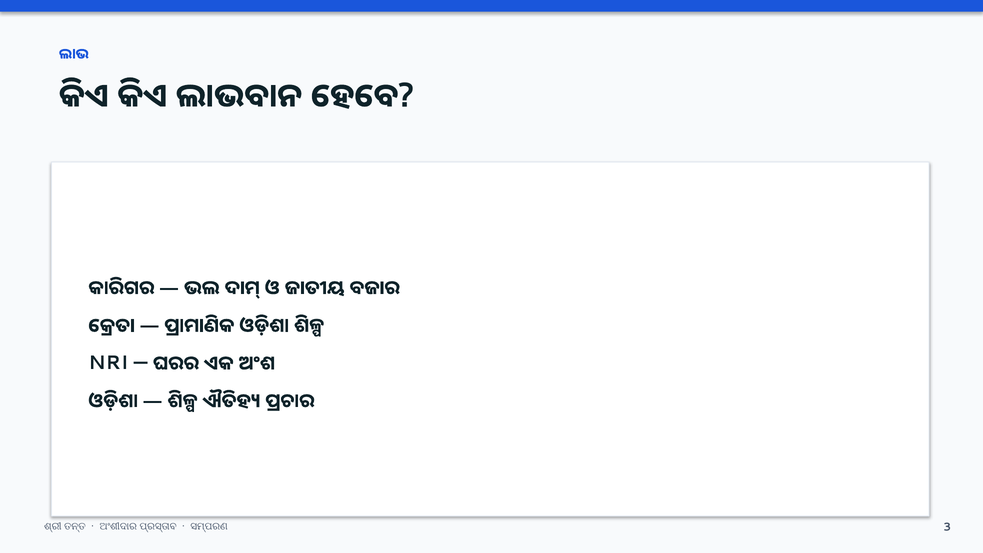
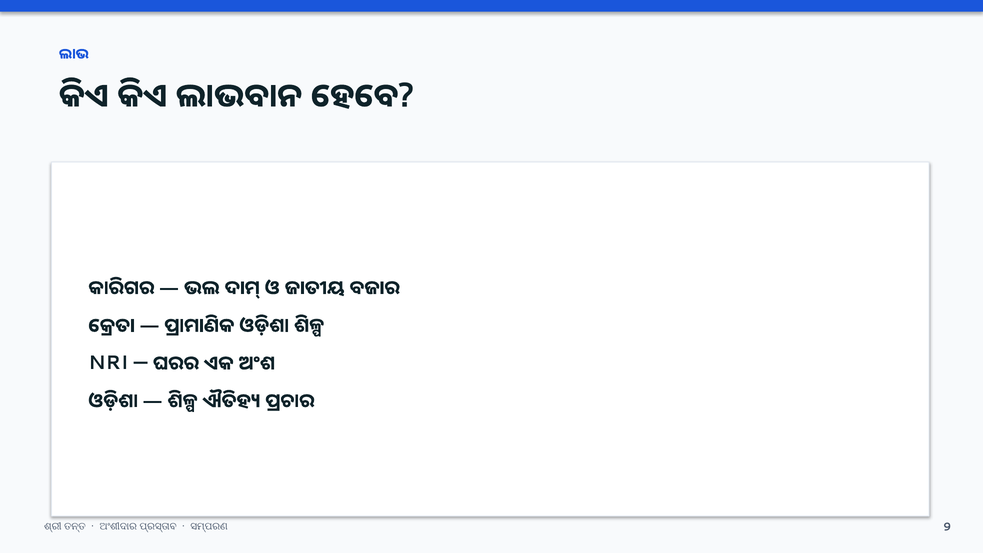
3: 3 -> 9 (947, 527)
